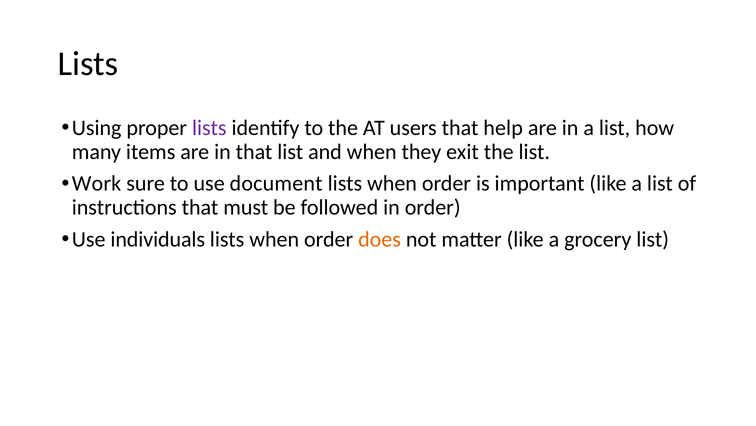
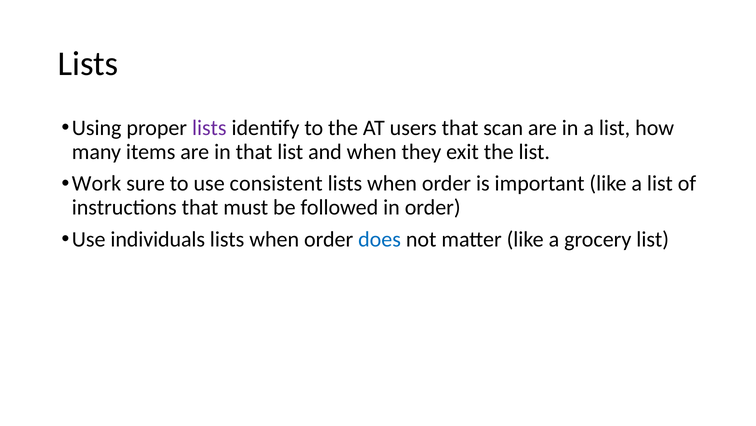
help: help -> scan (503, 128)
document: document -> consistent (276, 183)
does colour: orange -> blue (380, 239)
